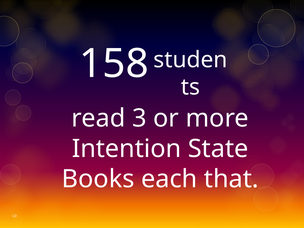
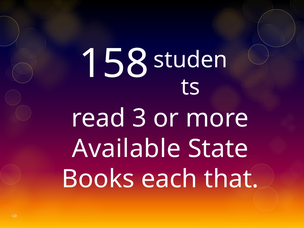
Intention: Intention -> Available (126, 149)
